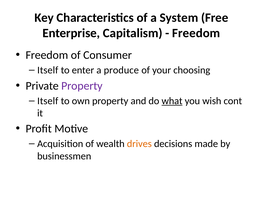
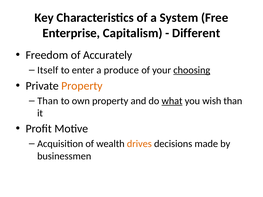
Freedom: Freedom -> Different (196, 33)
Consumer: Consumer -> Accurately (108, 55)
choosing underline: none -> present (192, 70)
Property colour: purple -> orange (82, 86)
Itself: Itself -> Than (48, 101)
wish cont: cont -> than (233, 101)
